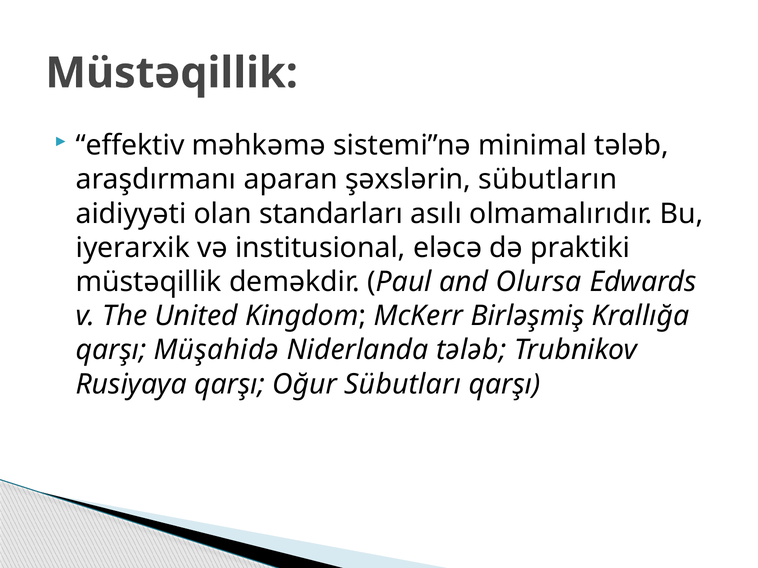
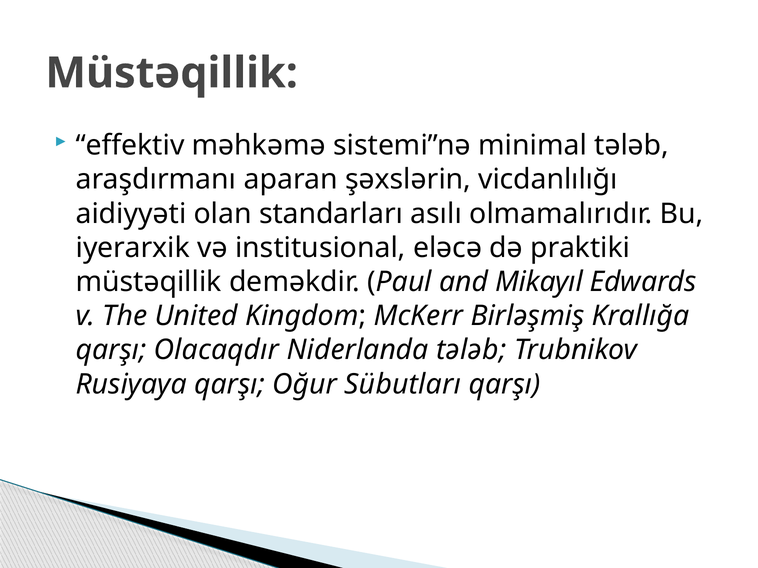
sübutların: sübutların -> vicdanlılığı (548, 180)
Olursa: Olursa -> Mikayıl (539, 282)
Müşahidə: Müşahidə -> Olacaqdır (216, 350)
